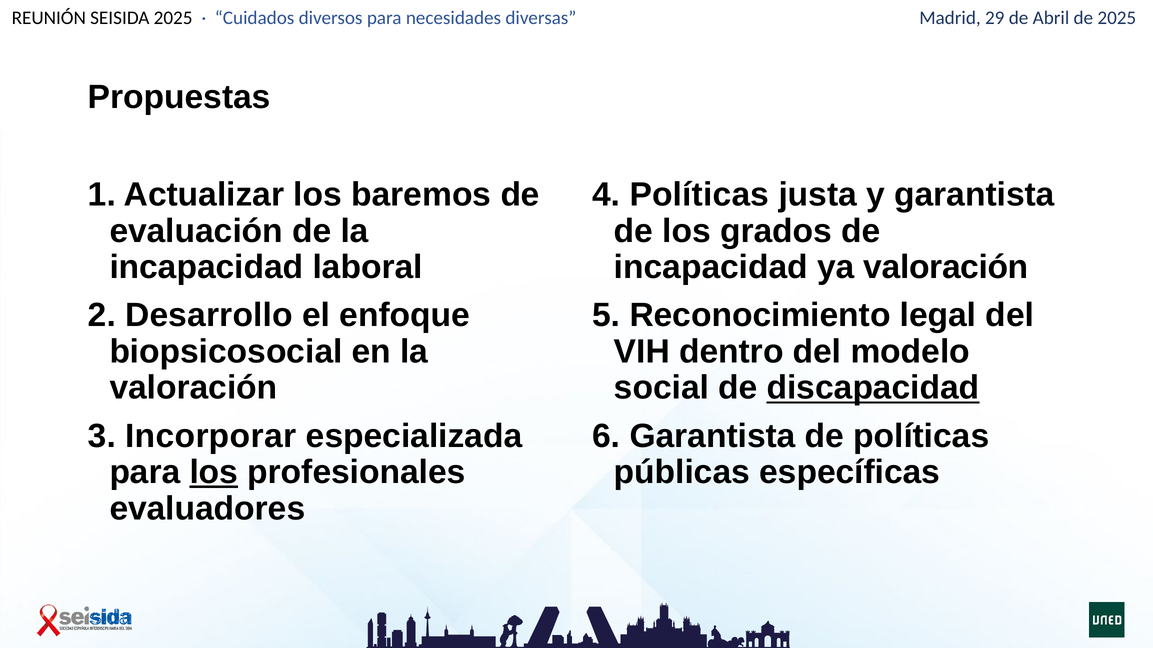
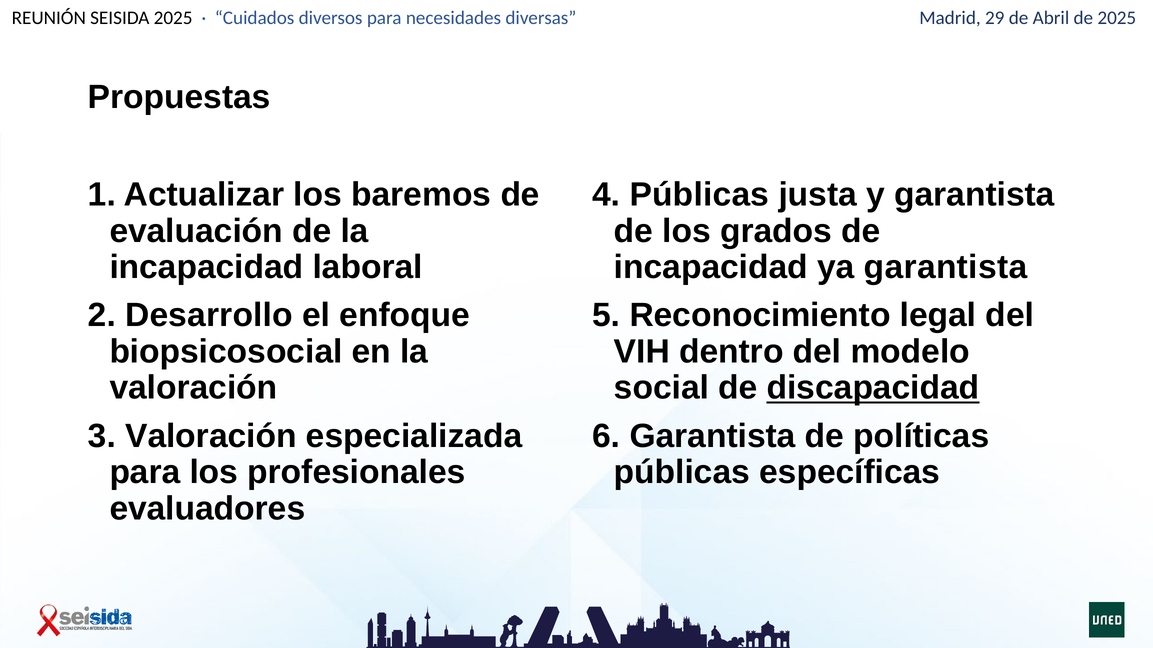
4 Políticas: Políticas -> Públicas (699, 195)
ya valoración: valoración -> garantista (946, 267)
3 Incorporar: Incorporar -> Valoración (211, 436)
los underline: present -> none (214, 473)
